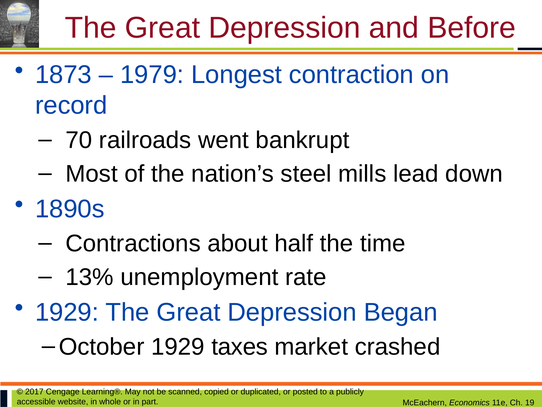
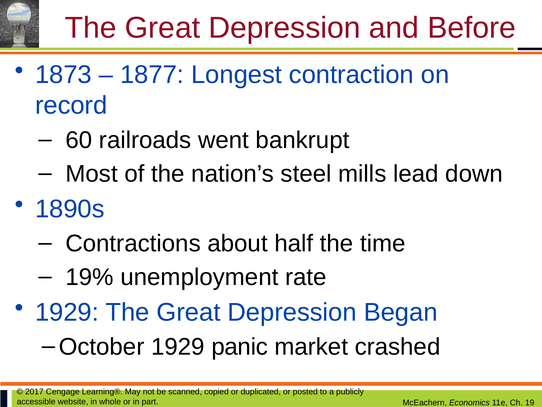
1979: 1979 -> 1877 (152, 75)
70: 70 -> 60 (79, 140)
13%: 13% -> 19% (90, 277)
taxes: taxes -> panic (240, 346)
